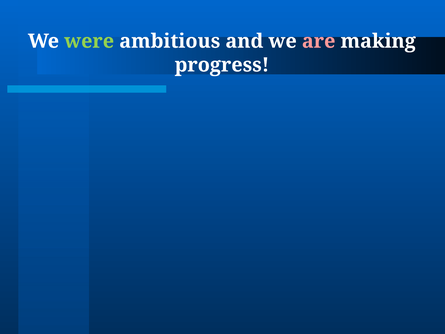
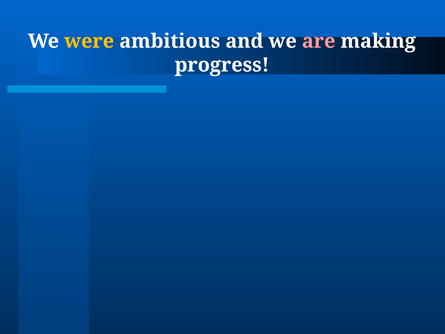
were colour: light green -> yellow (89, 41)
